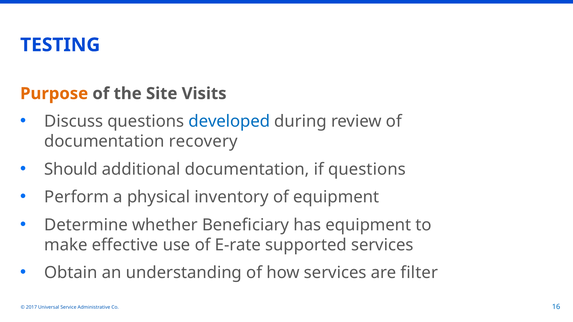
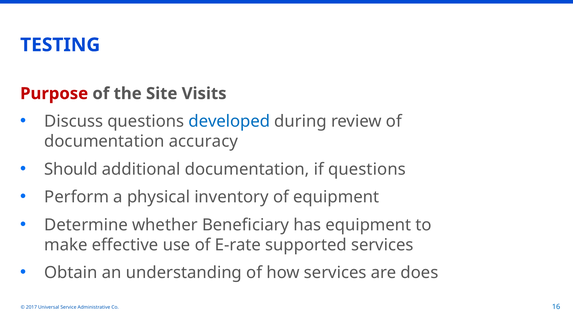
Purpose colour: orange -> red (54, 94)
recovery: recovery -> accuracy (203, 142)
filter: filter -> does (419, 273)
